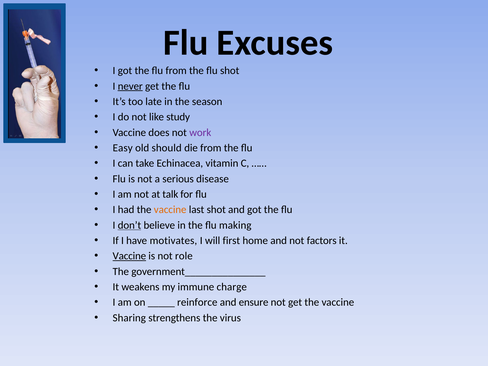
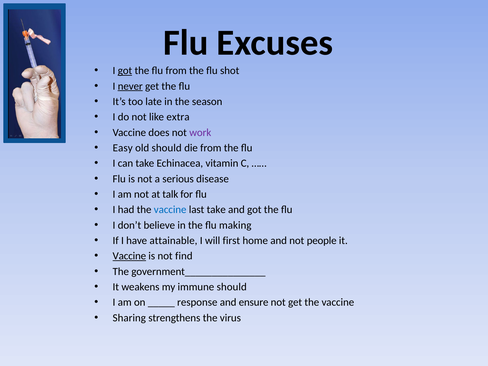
got underline: none -> present (125, 71)
study: study -> extra (178, 117)
vaccine colour: orange -> blue (170, 210)
last shot: shot -> take (216, 210)
don’t underline: present -> none (129, 225)
motivates: motivates -> attainable (173, 241)
factors: factors -> people (322, 241)
role: role -> find (184, 256)
immune charge: charge -> should (232, 287)
reinforce: reinforce -> response (197, 302)
